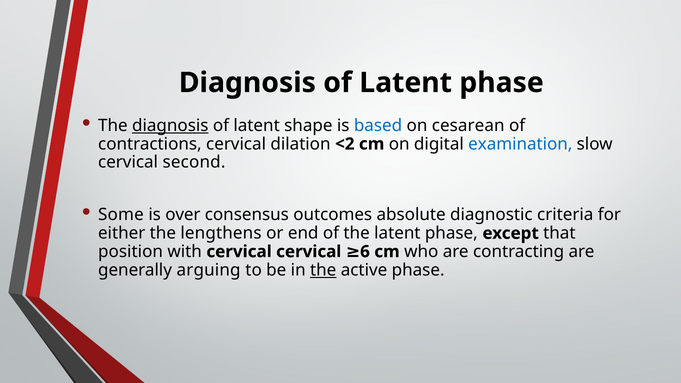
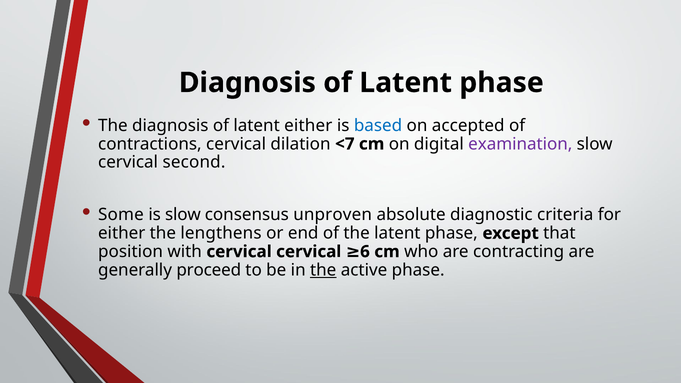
diagnosis underline: present -> none (170, 126)
latent shape: shape -> either (308, 126)
cesarean: cesarean -> accepted (468, 126)
<2: <2 -> <7 (345, 144)
examination colour: blue -> purple (520, 144)
is over: over -> slow (183, 215)
outcomes: outcomes -> unproven (333, 215)
arguing: arguing -> proceed (209, 270)
